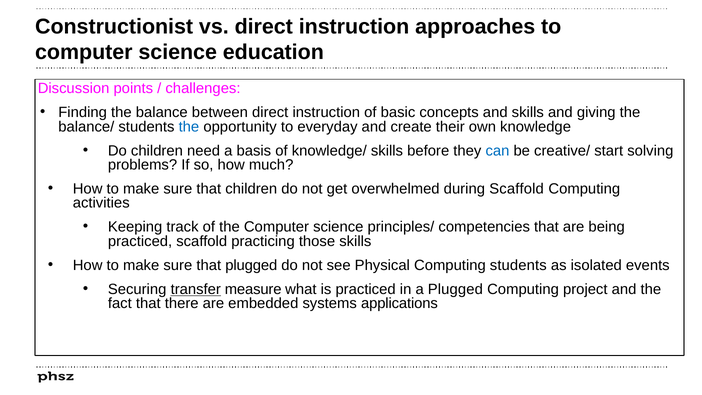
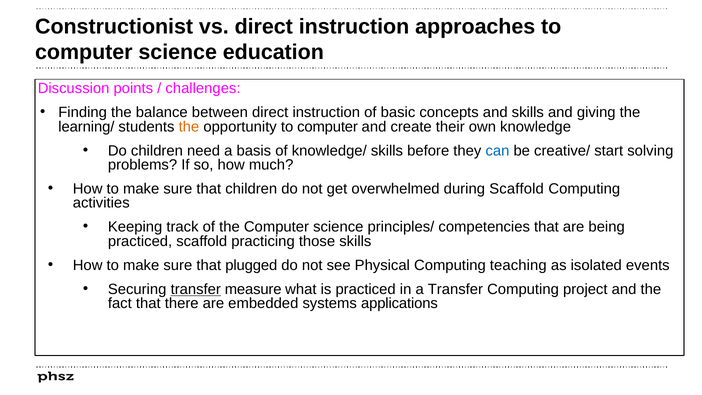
balance/: balance/ -> learning/ (86, 127)
the colour: blue -> orange (189, 127)
opportunity to everyday: everyday -> computer (328, 127)
Computing students: students -> teaching (518, 265)
a Plugged: Plugged -> Transfer (455, 289)
